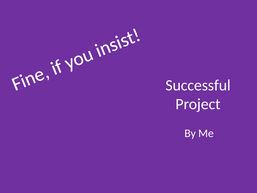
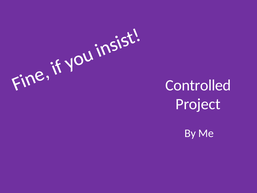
Successful: Successful -> Controlled (198, 85)
